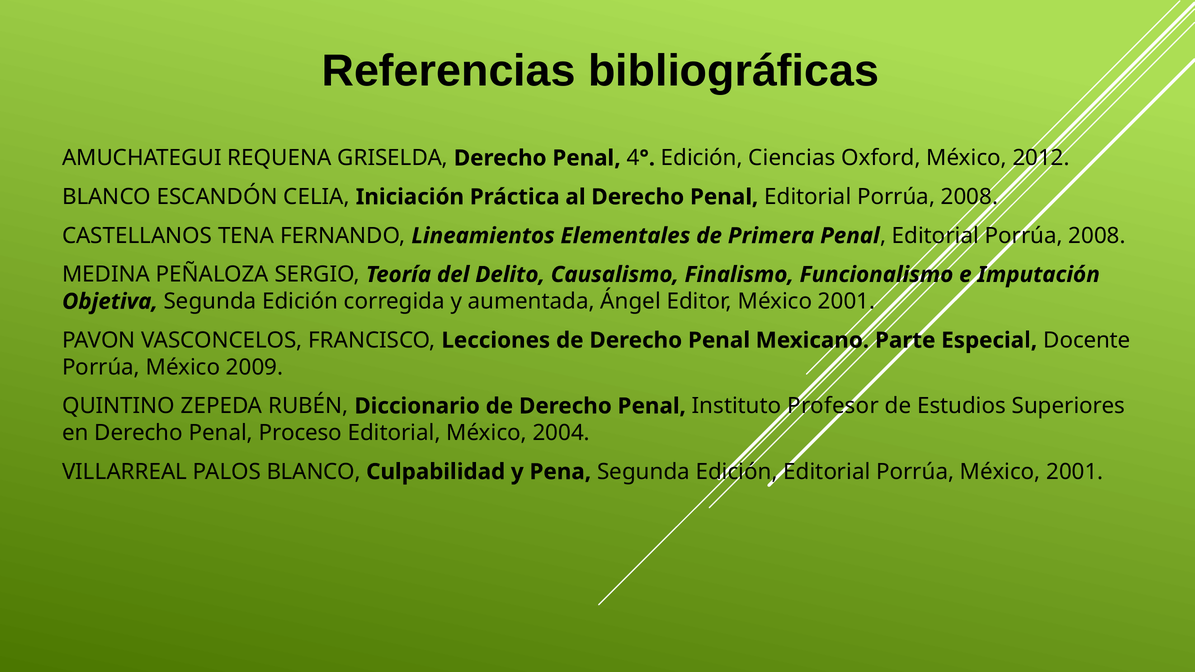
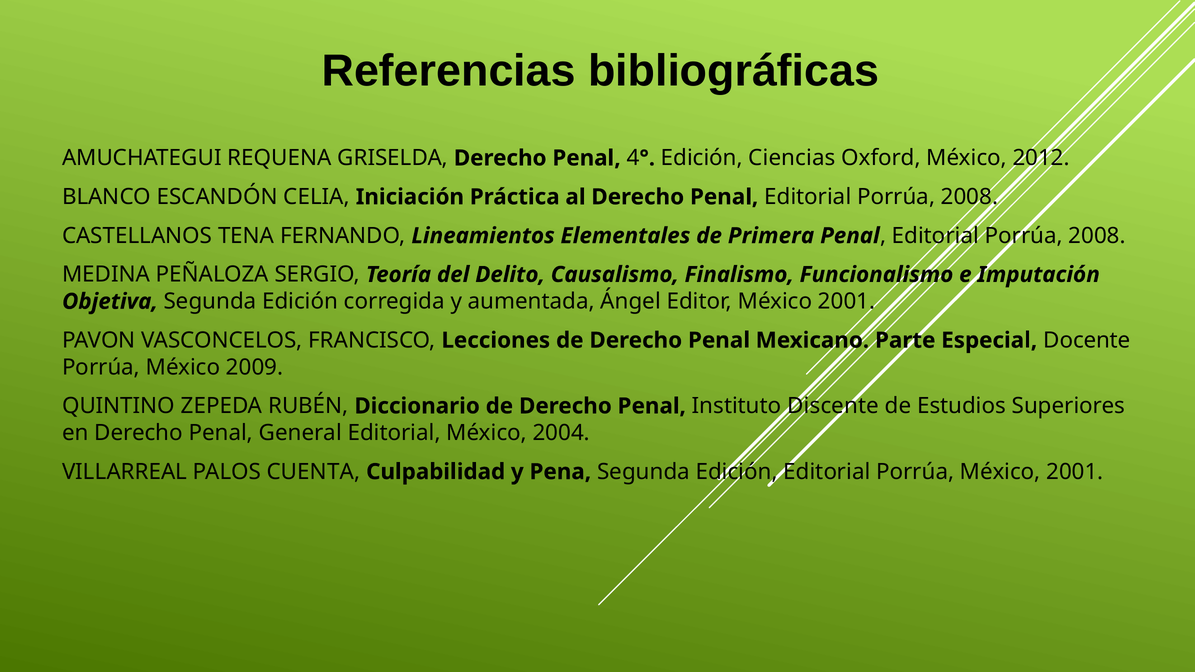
Profesor: Profesor -> Discente (833, 406)
Proceso: Proceso -> General (300, 433)
PALOS BLANCO: BLANCO -> CUENTA (313, 472)
